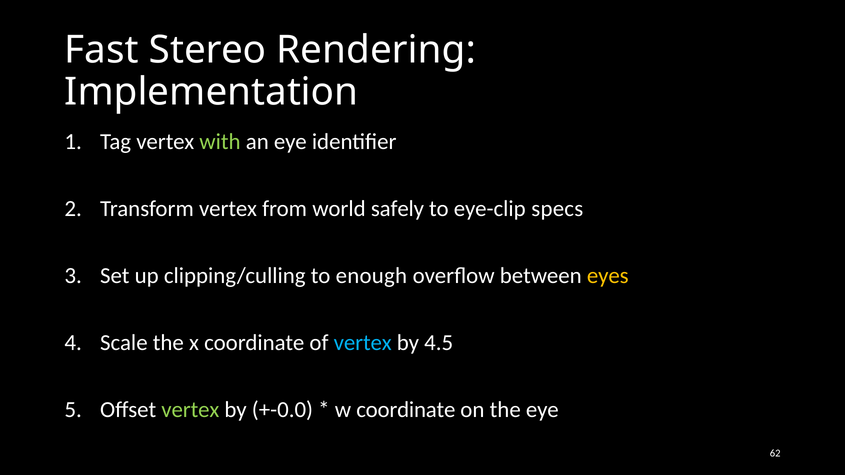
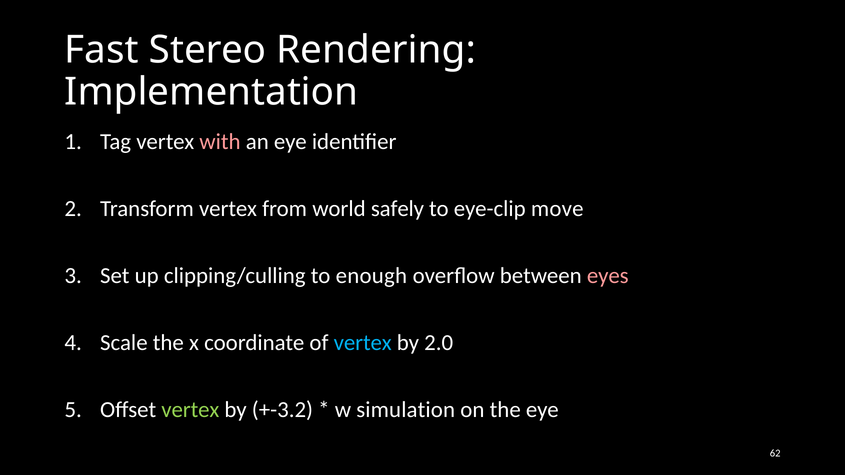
with colour: light green -> pink (220, 142)
specs: specs -> move (557, 209)
eyes colour: yellow -> pink (608, 276)
4.5: 4.5 -> 2.0 (439, 343)
+-0.0: +-0.0 -> +-3.2 (282, 410)
w coordinate: coordinate -> simulation (406, 410)
